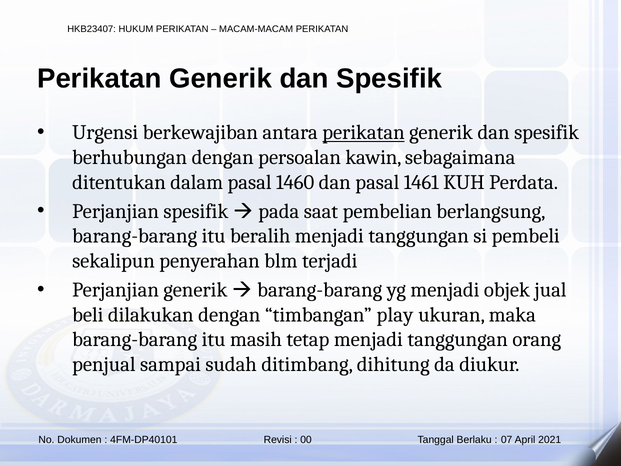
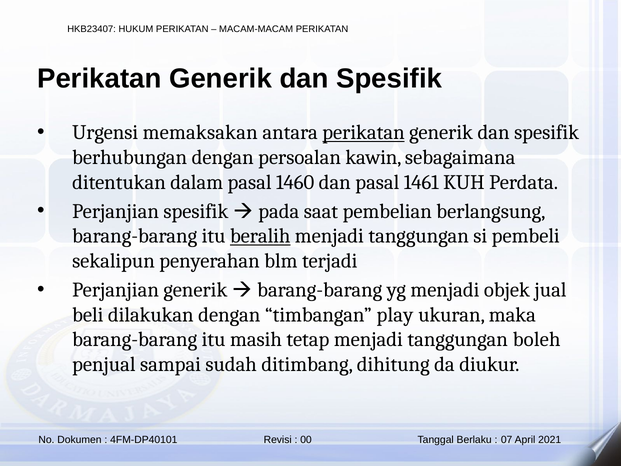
berkewajiban: berkewajiban -> memaksakan (200, 132)
beralih underline: none -> present (260, 236)
orang: orang -> boleh (537, 339)
